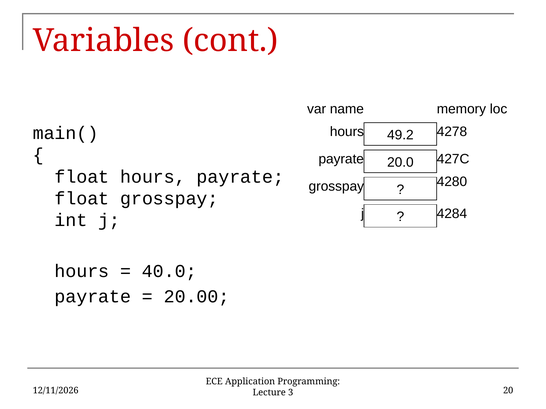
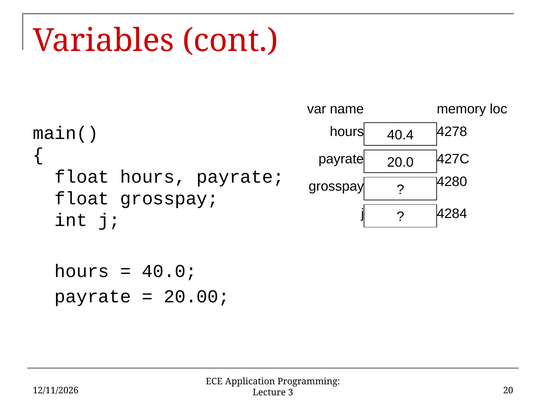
49.2: 49.2 -> 40.4 (400, 135)
